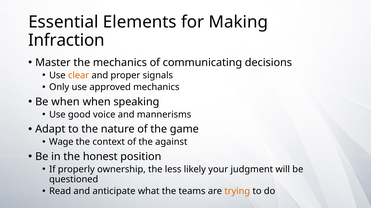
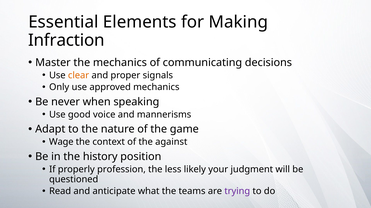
Be when: when -> never (66, 102)
honest: honest -> history (100, 157)
ownership: ownership -> profession (121, 170)
trying colour: orange -> purple (237, 192)
